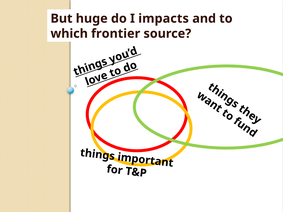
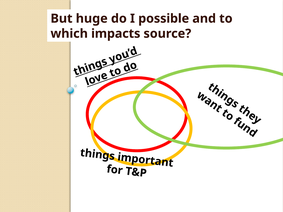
impacts: impacts -> possible (164, 19)
frontier: frontier -> impacts (116, 34)
